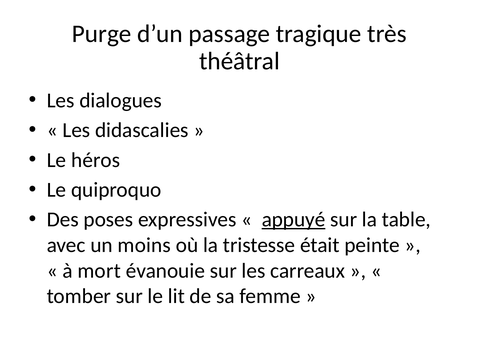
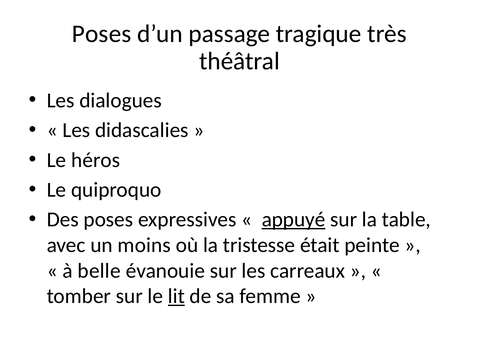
Purge: Purge -> Poses (102, 34)
mort: mort -> belle (99, 271)
lit underline: none -> present (176, 296)
